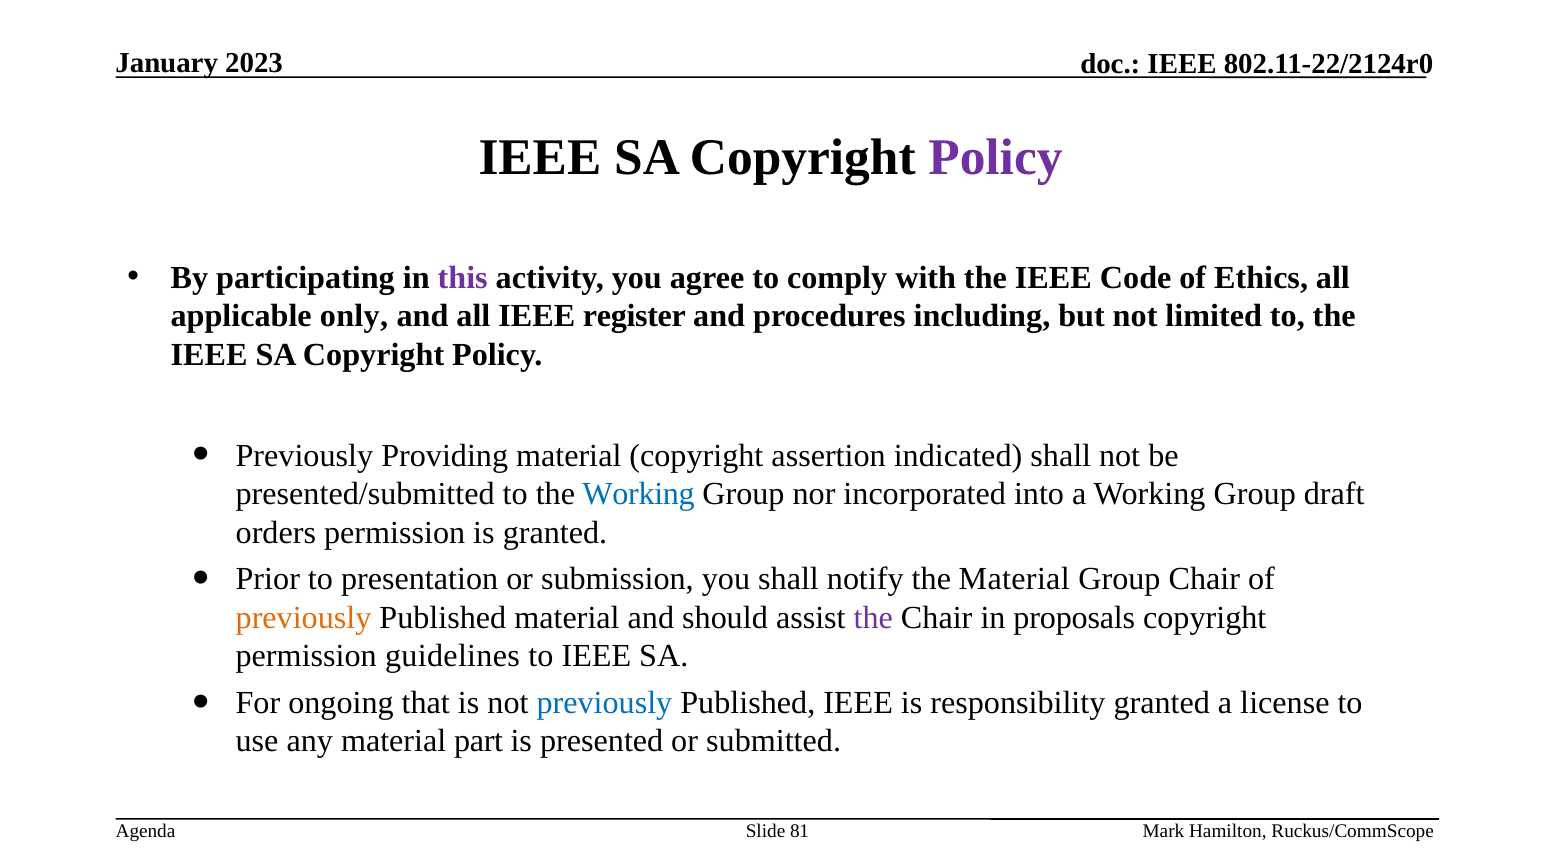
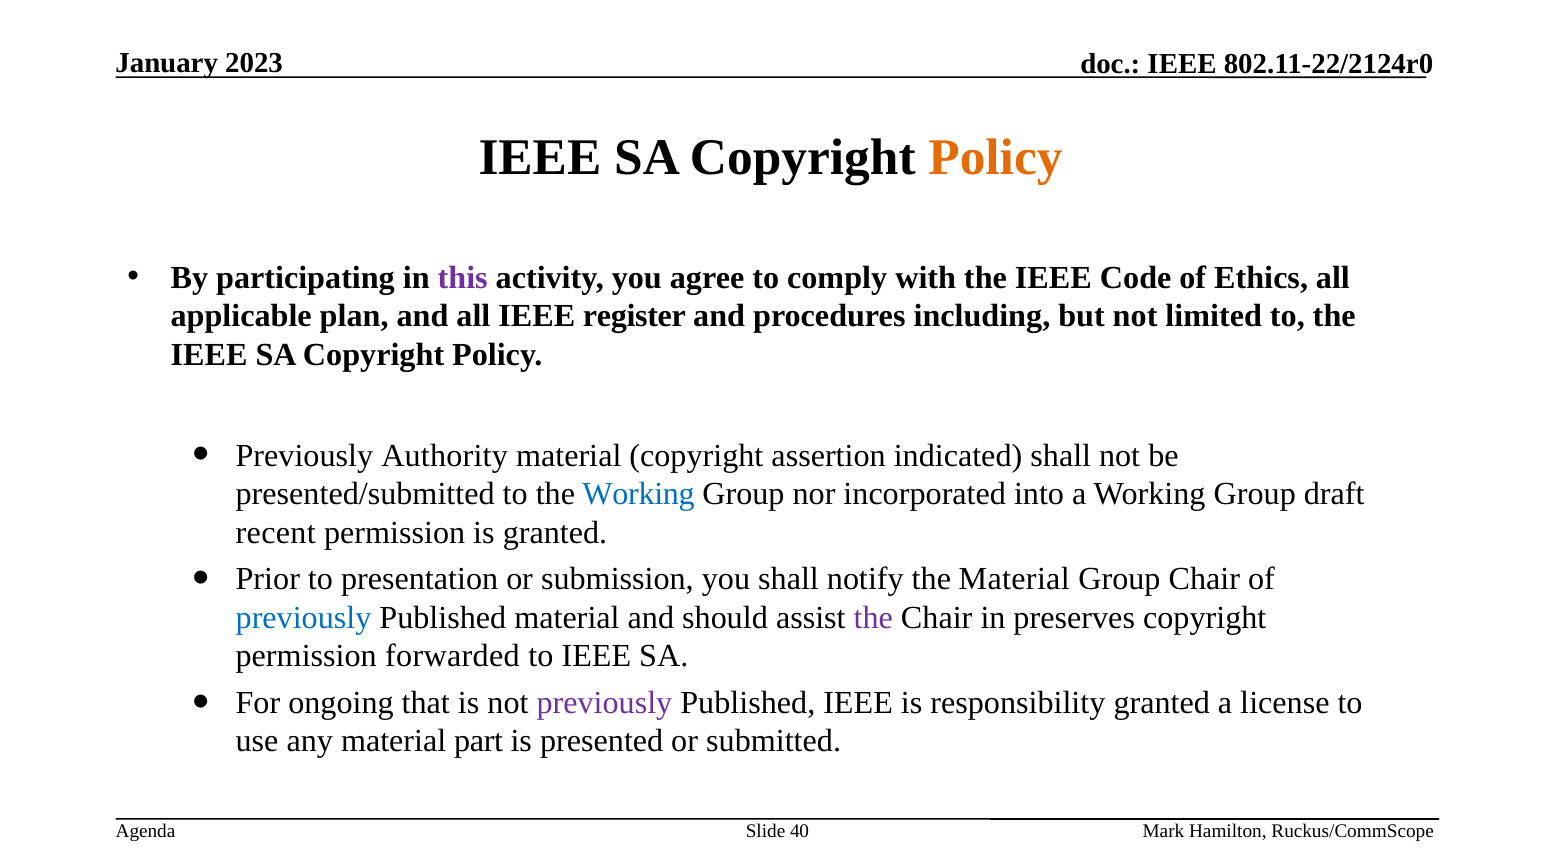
Policy colour: purple -> orange (995, 158)
only: only -> plan (354, 316)
Providing: Providing -> Authority (445, 456)
orders: orders -> recent (276, 533)
previously colour: orange -> blue (304, 618)
proposals: proposals -> preserves (1074, 618)
guidelines: guidelines -> forwarded (452, 656)
previously colour: blue -> purple (604, 703)
81: 81 -> 40 (800, 832)
